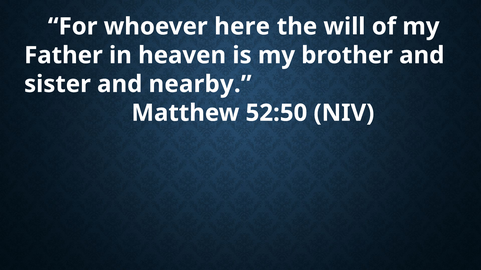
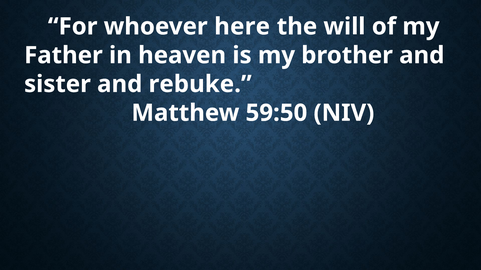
nearby: nearby -> rebuke (200, 84)
52:50: 52:50 -> 59:50 (276, 113)
